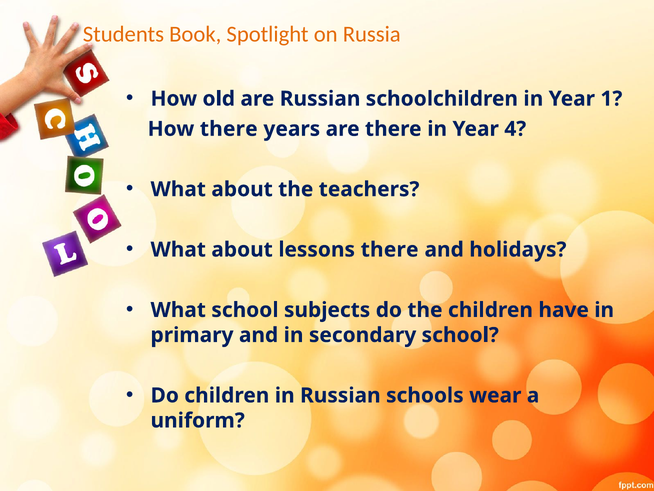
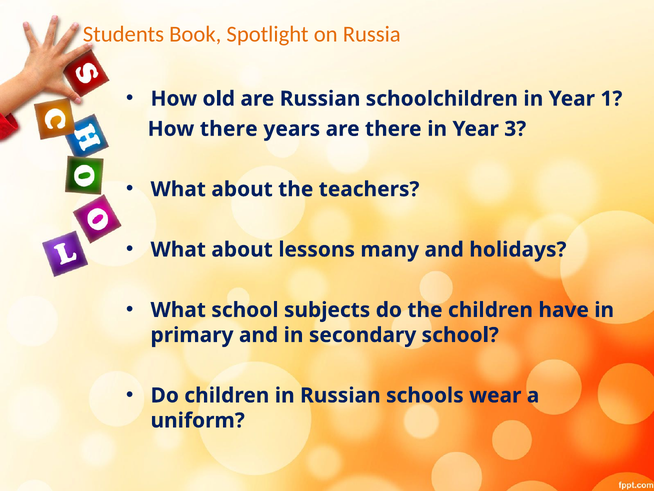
4: 4 -> 3 (515, 129)
lessons there: there -> many (390, 249)
